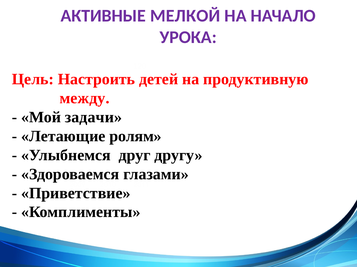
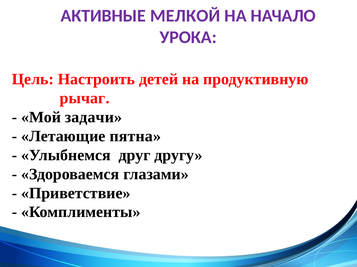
между: между -> рычаг (85, 98)
ролям: ролям -> пятна (135, 136)
